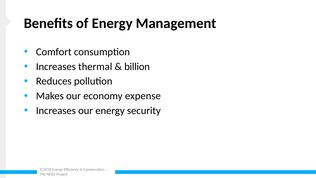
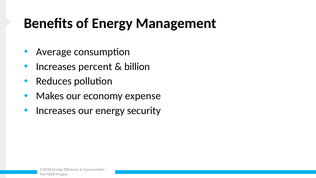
Comfort: Comfort -> Average (54, 52)
thermal: thermal -> percent (95, 66)
